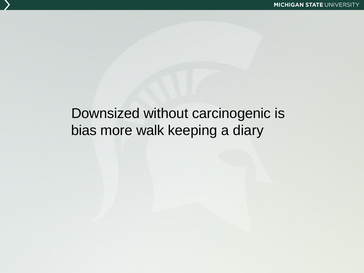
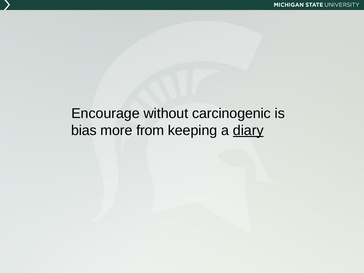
Downsized: Downsized -> Encourage (105, 113)
walk: walk -> from (150, 130)
diary underline: none -> present (248, 130)
